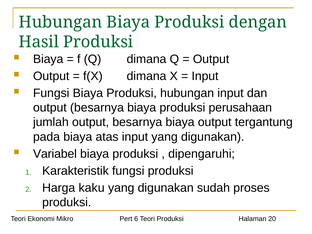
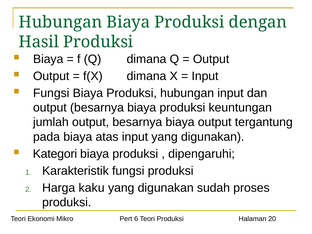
perusahaan: perusahaan -> keuntungan (240, 108)
Variabel: Variabel -> Kategori (55, 154)
